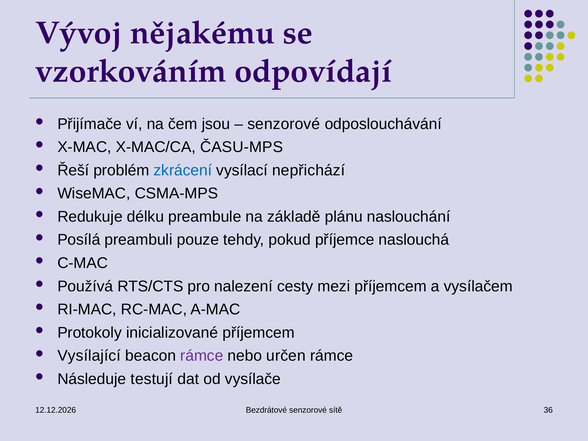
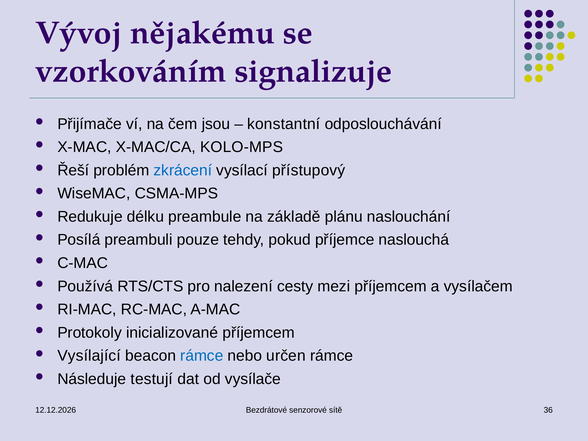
odpovídají: odpovídají -> signalizuje (313, 71)
senzorové: senzorové -> konstantní (284, 124)
ČASU-MPS: ČASU-MPS -> KOLO-MPS (242, 147)
nepřichází: nepřichází -> přístupový (309, 170)
rámce colour: purple -> blue (202, 356)
